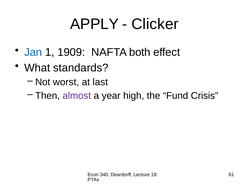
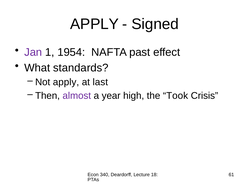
Clicker: Clicker -> Signed (155, 24)
Jan colour: blue -> purple (33, 52)
1909: 1909 -> 1954 (71, 52)
both: both -> past (140, 52)
Not worst: worst -> apply (66, 82)
Fund: Fund -> Took (175, 96)
